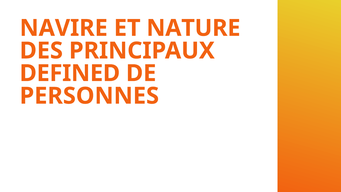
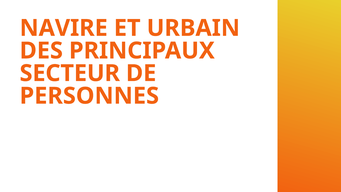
NATURE: NATURE -> URBAIN (193, 28)
DEFINED: DEFINED -> SECTEUR (70, 73)
